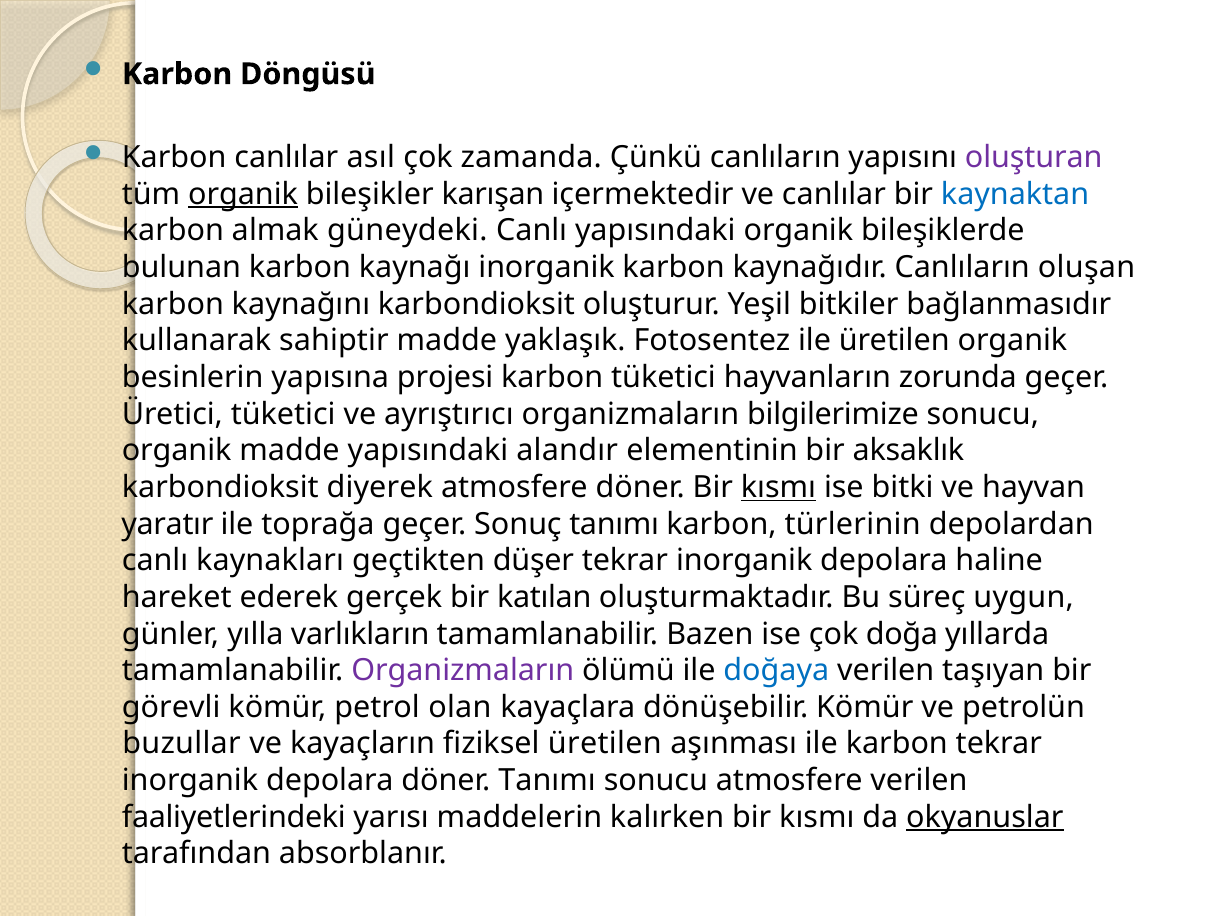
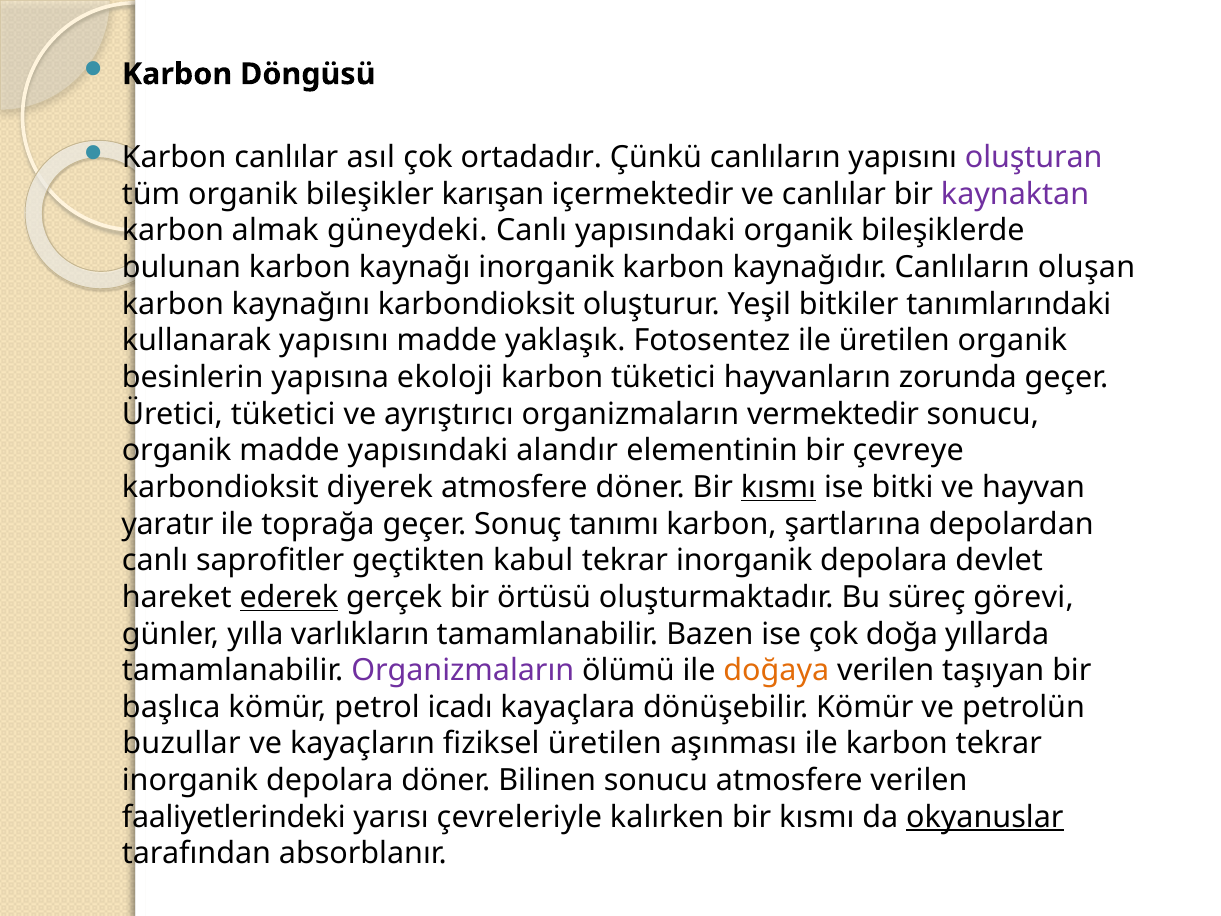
zamanda: zamanda -> ortadadır (531, 158)
organik underline: present -> none (243, 194)
kaynaktan colour: blue -> purple (1015, 194)
bağlanmasıdır: bağlanmasıdır -> tanımlarındaki (1009, 304)
kullanarak sahiptir: sahiptir -> yapısını (334, 341)
projesi: projesi -> ekoloji (445, 377)
bilgilerimize: bilgilerimize -> vermektedir (833, 414)
aksaklık: aksaklık -> çevreye (908, 451)
türlerinin: türlerinin -> şartlarına (853, 524)
kaynakları: kaynakları -> saprofitler (270, 561)
düşer: düşer -> kabul (533, 561)
haline: haline -> devlet (999, 561)
ederek underline: none -> present (289, 597)
katılan: katılan -> örtüsü (544, 597)
uygun: uygun -> görevi (1024, 597)
doğaya colour: blue -> orange (776, 670)
görevli: görevli -> başlıca (171, 707)
olan: olan -> icadı (460, 707)
döner Tanımı: Tanımı -> Bilinen (547, 780)
maddelerin: maddelerin -> çevreleriyle (519, 817)
